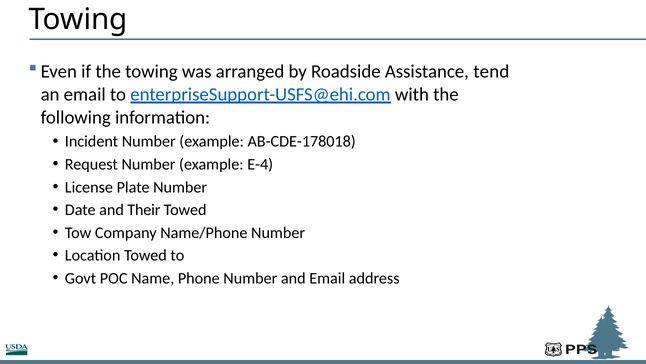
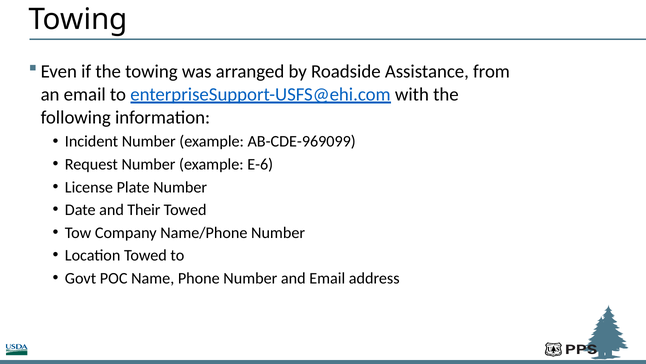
tend: tend -> from (491, 72)
AB-CDE-178018: AB-CDE-178018 -> AB-CDE-969099 (302, 141)
E-4: E-4 -> E-6 (260, 164)
